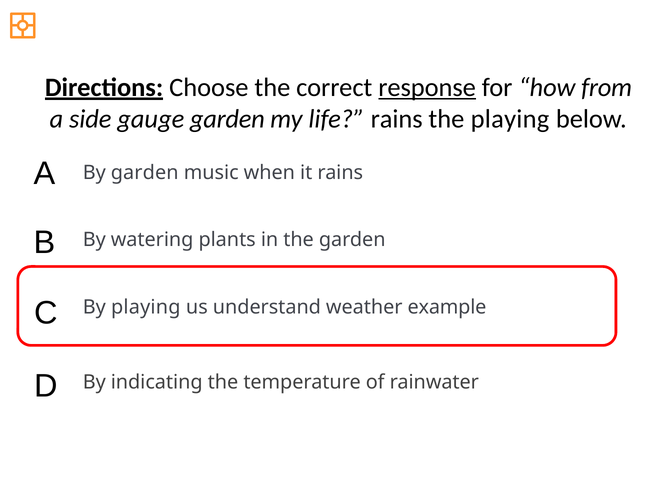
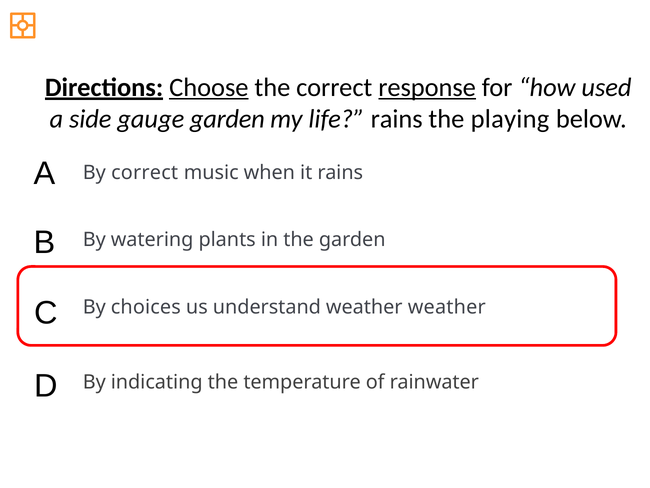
Choose underline: none -> present (209, 87)
from: from -> used (606, 87)
By garden: garden -> correct (145, 172)
By playing: playing -> choices (146, 307)
weather example: example -> weather (447, 307)
